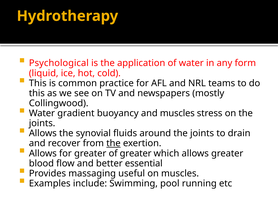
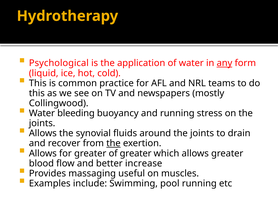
any underline: none -> present (224, 63)
gradient: gradient -> bleeding (76, 113)
and muscles: muscles -> running (177, 113)
essential: essential -> increase (144, 163)
